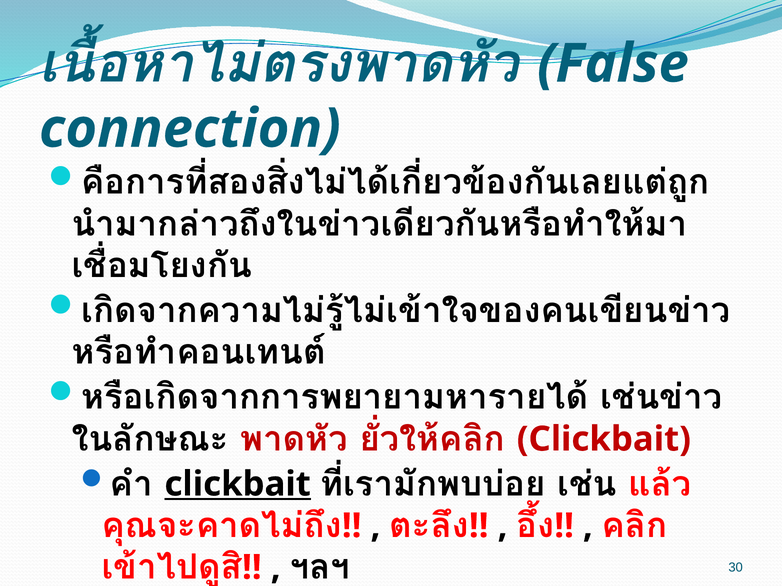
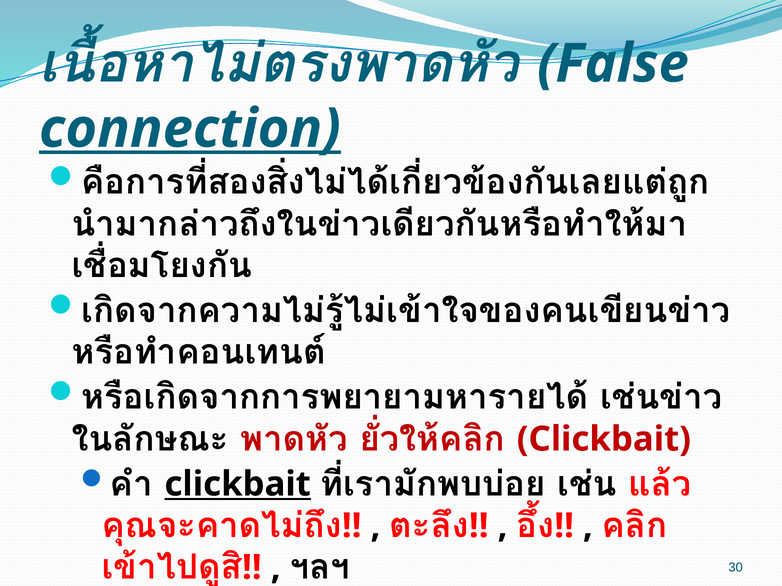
connection underline: none -> present (190, 129)
